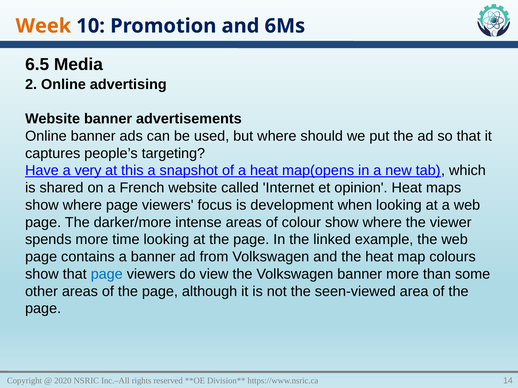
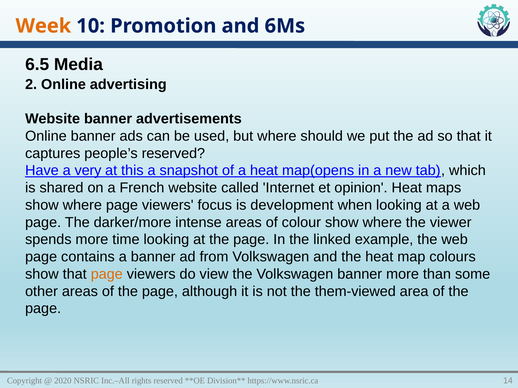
people’s targeting: targeting -> reserved (173, 153)
page colour: blue -> orange (107, 274)
seen-viewed: seen-viewed -> them-viewed (355, 292)
